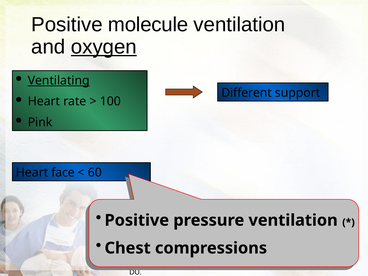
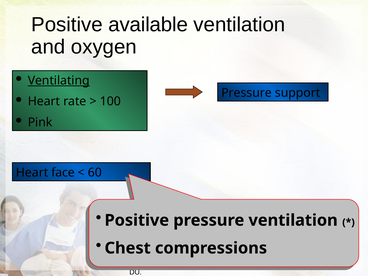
molecule: molecule -> available (148, 25)
oxygen underline: present -> none (104, 47)
Different: Different -> Pressure (247, 93)
